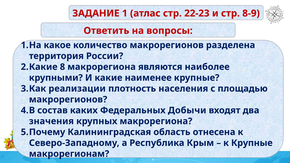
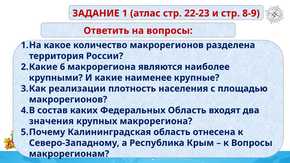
8: 8 -> 6 (62, 67)
Федеральных Добычи: Добычи -> Область (187, 110)
к Крупные: Крупные -> Вопросы (252, 143)
